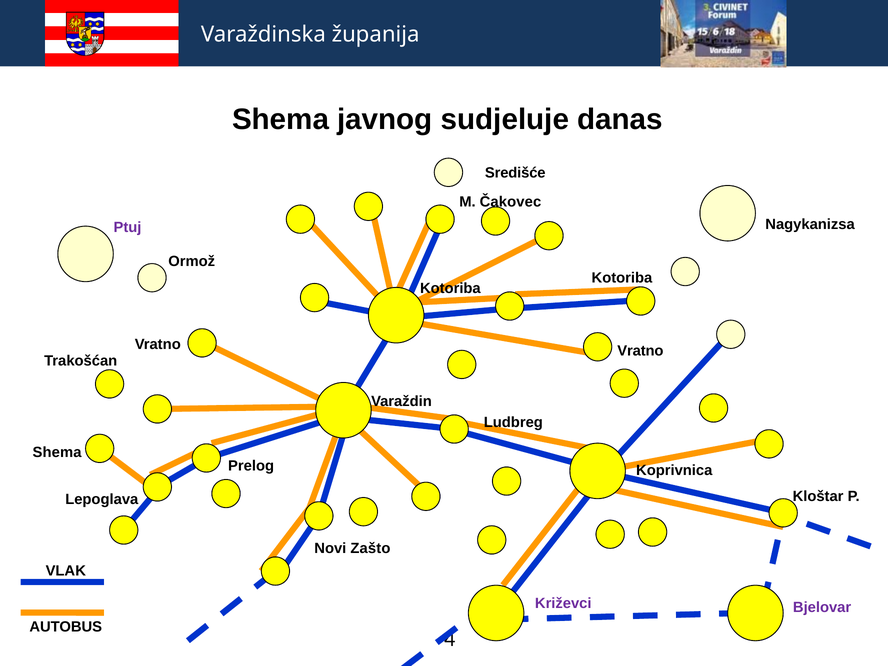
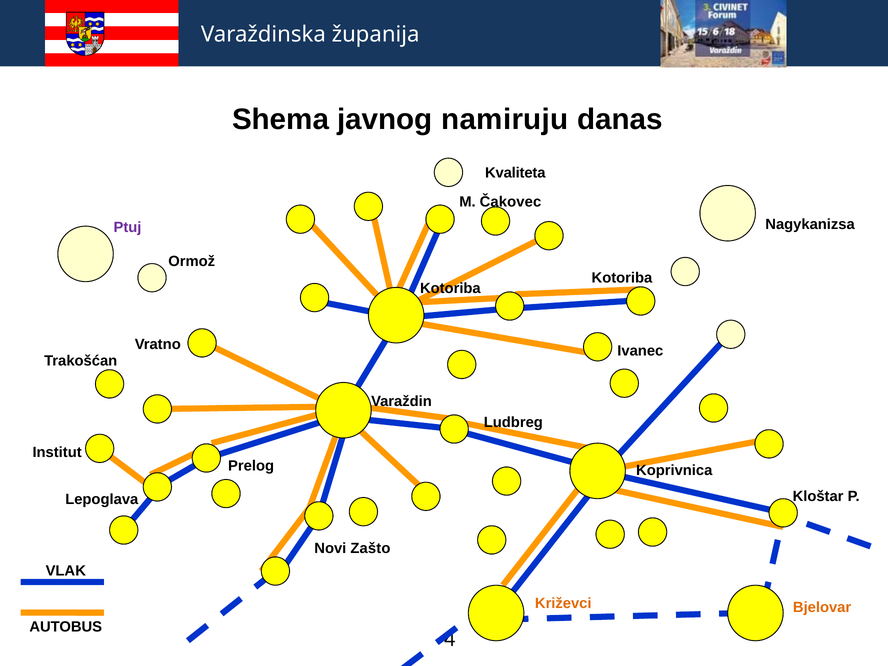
sudjeluje: sudjeluje -> namiruju (505, 119)
Središće: Središće -> Kvaliteta (515, 173)
Vratno: Vratno -> Ivanec (640, 351)
Shema: Shema -> Institut (57, 452)
Križevci colour: purple -> orange (563, 603)
Bjelovar colour: purple -> orange (822, 607)
